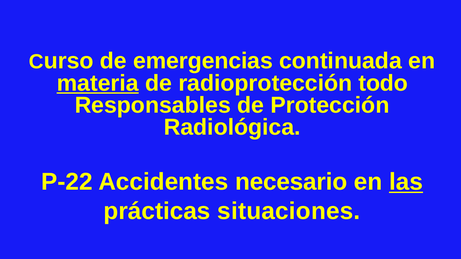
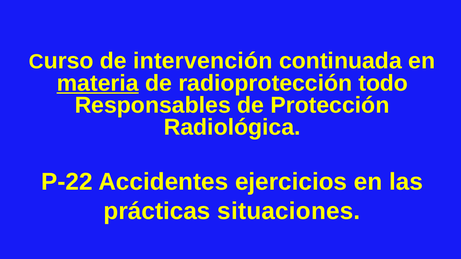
emergencias: emergencias -> intervención (203, 61)
necesario: necesario -> ejercicios (291, 182)
las underline: present -> none (406, 182)
